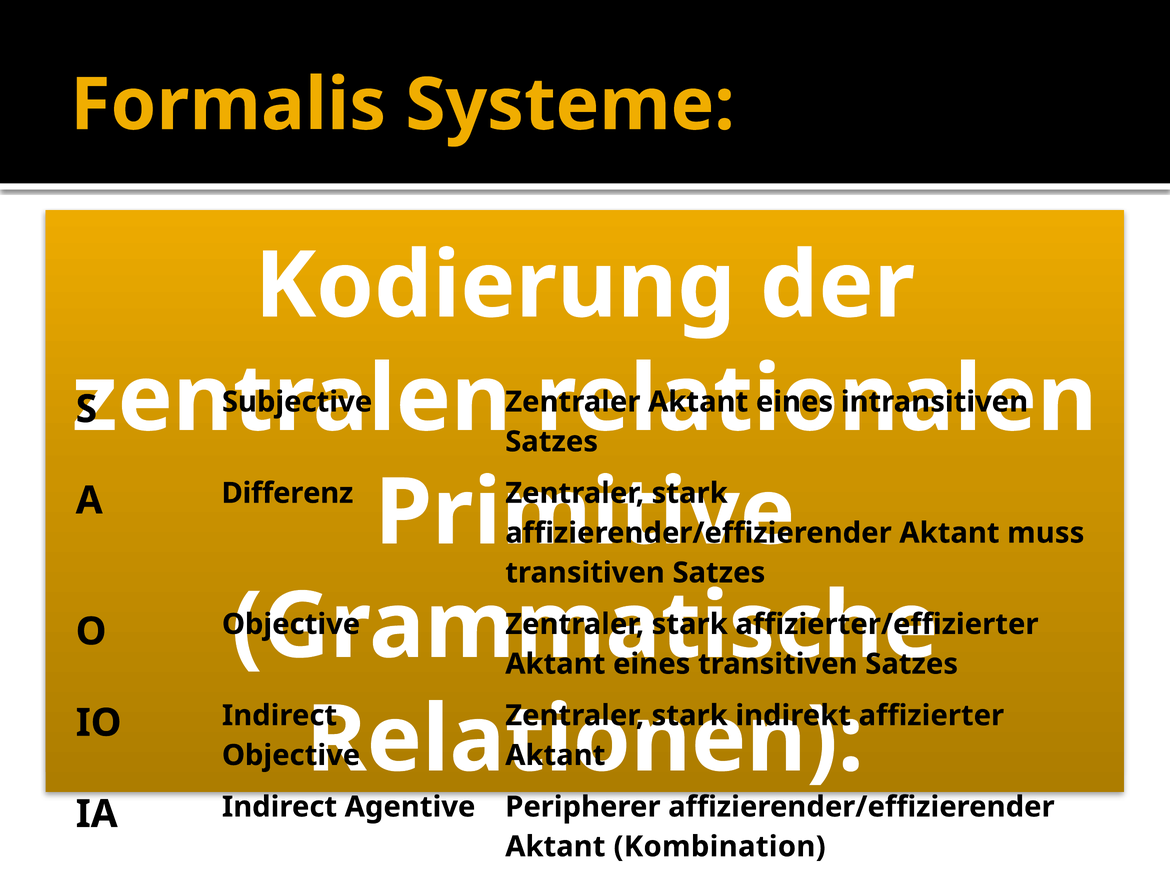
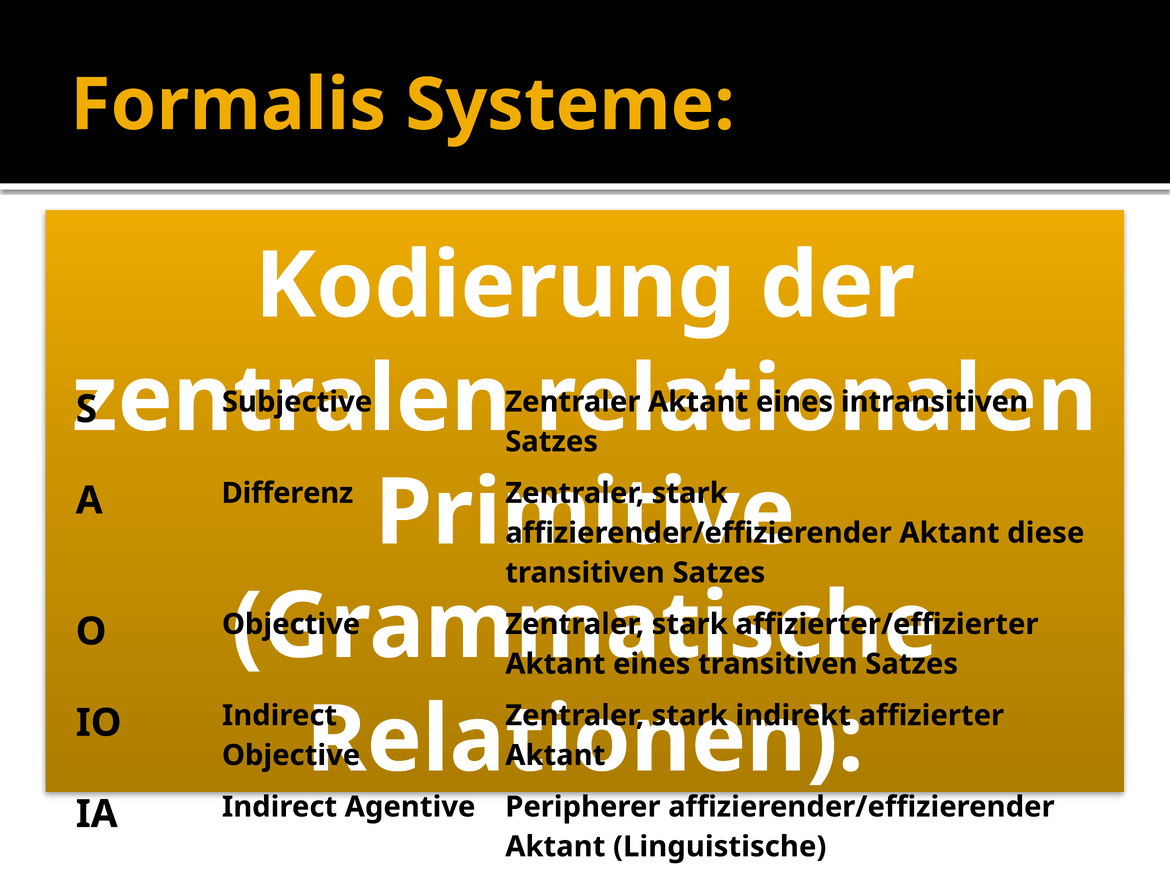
muss: muss -> diese (1046, 533)
Kombination: Kombination -> Linguistische (720, 847)
